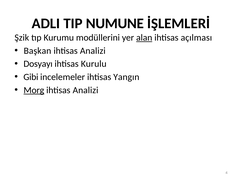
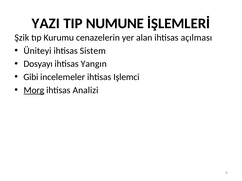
ADLI: ADLI -> YAZI (46, 23)
modüllerini: modüllerini -> cenazelerin (98, 38)
alan underline: present -> none (144, 38)
Başkan: Başkan -> Üniteyi (37, 51)
Analizi: Analizi -> Sistem (93, 51)
Kurulu: Kurulu -> Yangın (94, 64)
Yangın: Yangın -> Işlemci (126, 77)
